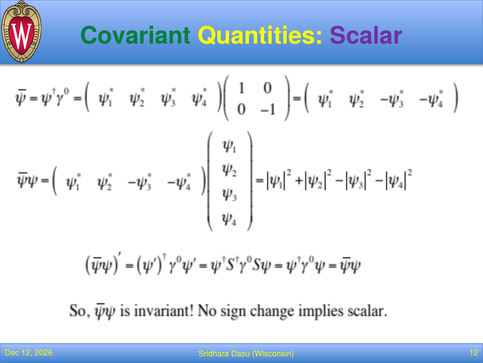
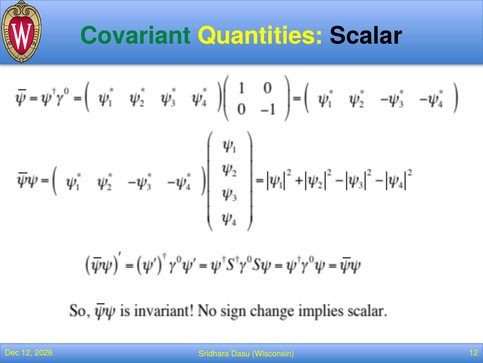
Scalar colour: purple -> black (366, 36)
